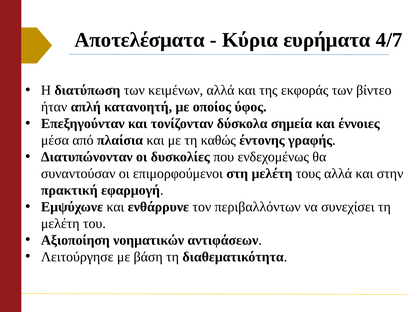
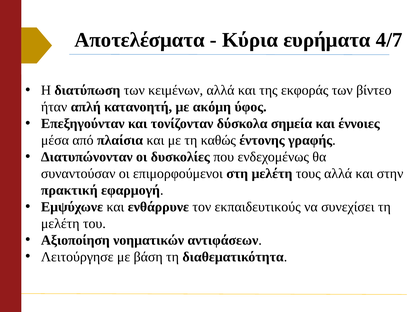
οποίος: οποίος -> ακόμη (212, 107)
περιβαλλόντων: περιβαλλόντων -> εκπαιδευτικούς (258, 207)
